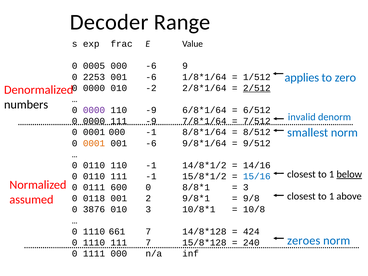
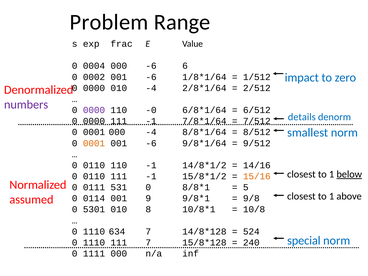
Decoder: Decoder -> Problem (109, 22)
0005: 0005 -> 0004 (94, 66)
9: 9 -> 6 (185, 66)
applies: applies -> impact (302, 77)
2253: 2253 -> 0002 (94, 77)
010 -2: -2 -> -4 (151, 88)
2/512 underline: present -> none (257, 88)
numbers colour: black -> purple (26, 104)
110 -9: -9 -> -0 (151, 110)
invalid: invalid -> details (302, 117)
0000 111 -9: -9 -> -1 (151, 121)
000 -1: -1 -> -4 (151, 132)
15/16 colour: blue -> orange (257, 176)
600: 600 -> 531 (119, 187)
3: 3 -> 5 (246, 187)
0118: 0118 -> 0114 (94, 198)
2: 2 -> 9 (148, 198)
3876: 3876 -> 5301 (94, 209)
010 3: 3 -> 8 (148, 209)
661: 661 -> 634 (117, 232)
424: 424 -> 524 (251, 232)
zeroes: zeroes -> special (304, 241)
